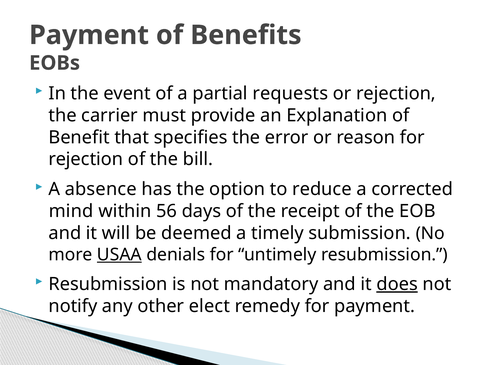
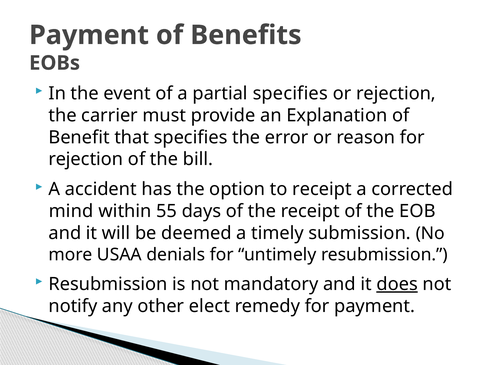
partial requests: requests -> specifies (290, 93)
absence: absence -> accident (101, 189)
to reduce: reduce -> receipt (322, 189)
56: 56 -> 55 (167, 211)
USAA underline: present -> none (119, 254)
